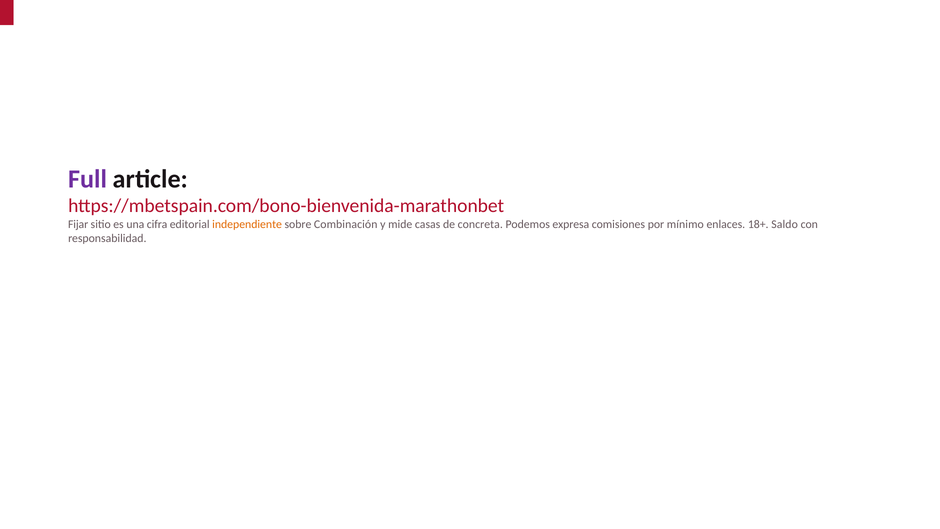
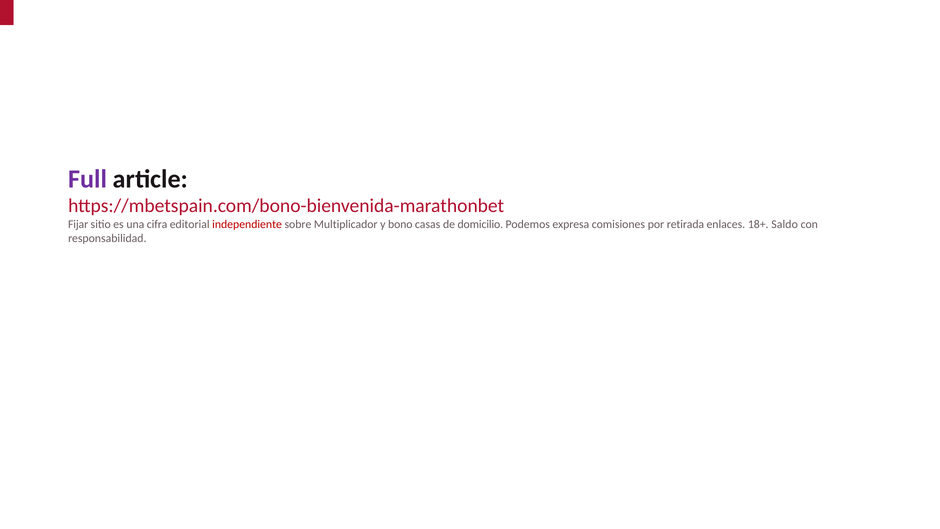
independiente colour: orange -> red (247, 224)
Combinación: Combinación -> Multiplicador (346, 224)
mide: mide -> bono (400, 224)
concreta: concreta -> domicilio (480, 224)
mínimo: mínimo -> retirada (685, 224)
